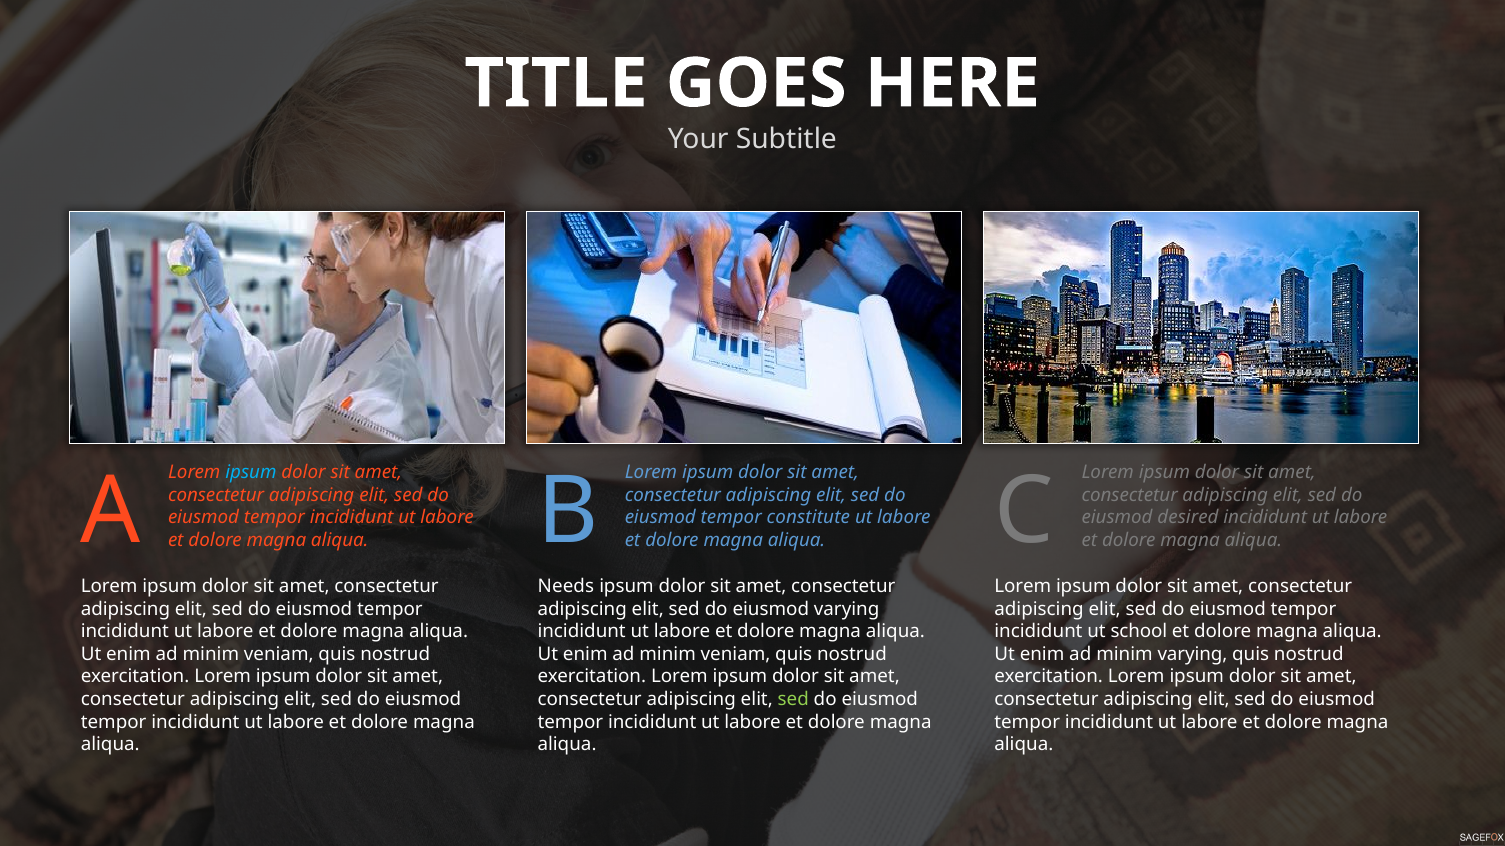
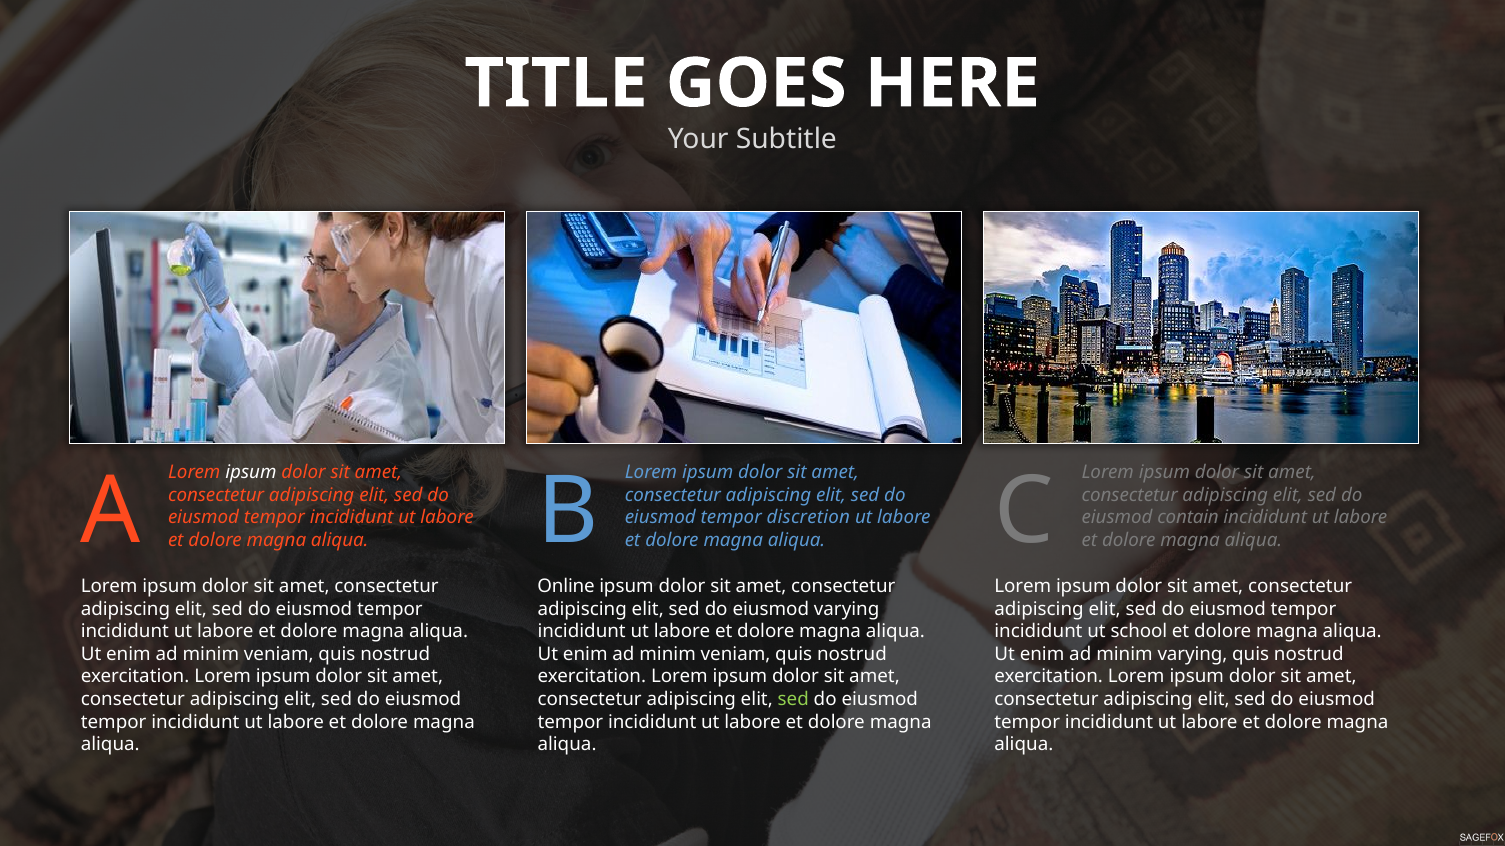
ipsum colour: light blue -> white (251, 473)
constitute: constitute -> discretion (808, 518)
desired: desired -> contain (1188, 518)
Needs: Needs -> Online (566, 587)
